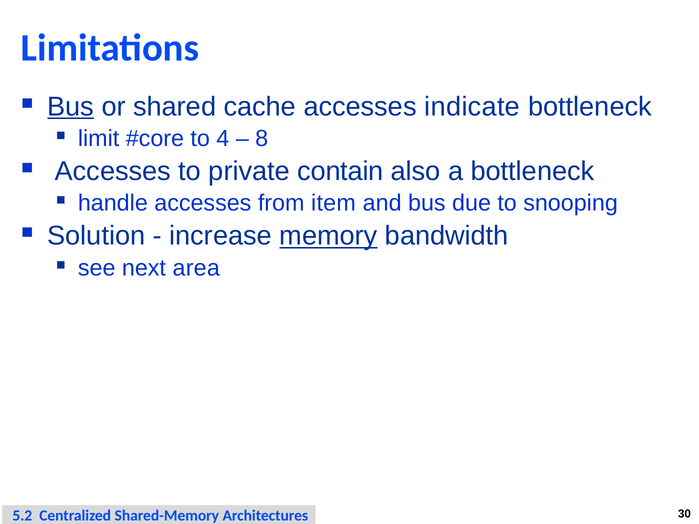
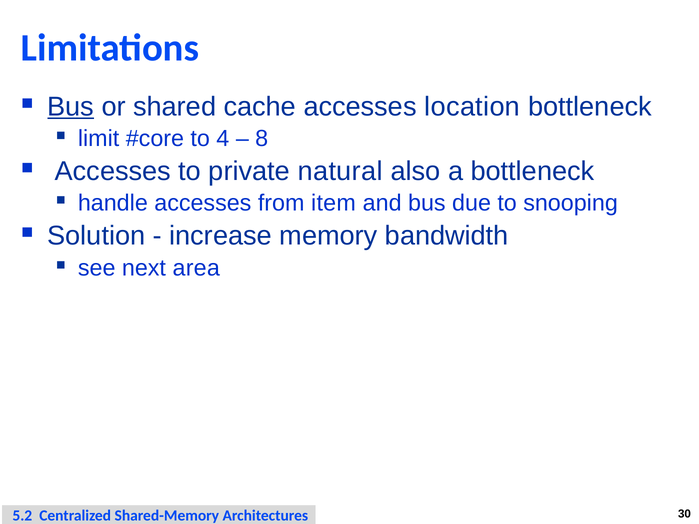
indicate: indicate -> location (472, 107)
contain: contain -> natural (340, 171)
memory underline: present -> none (328, 236)
